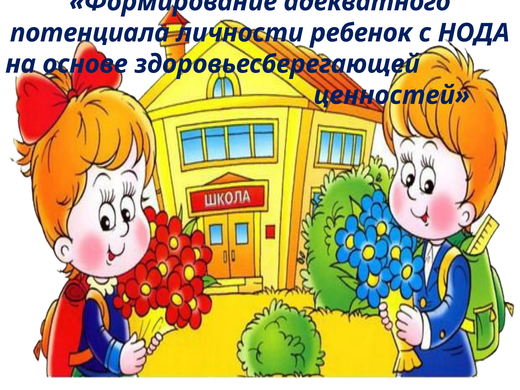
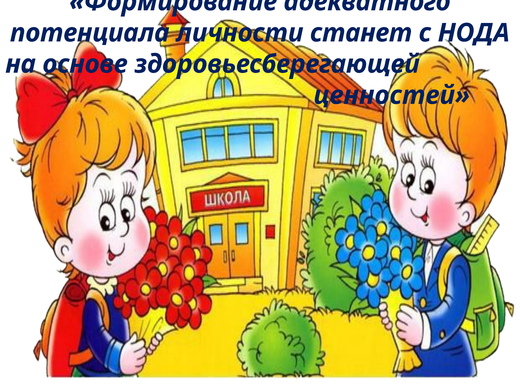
ребенок: ребенок -> станет (361, 33)
